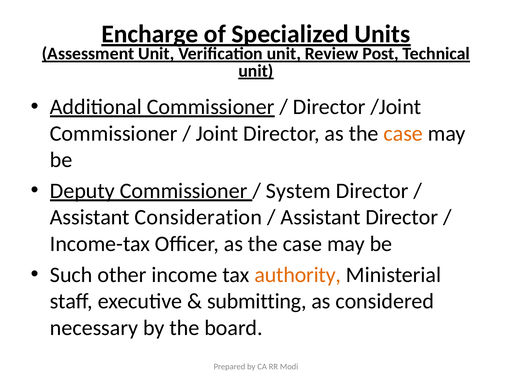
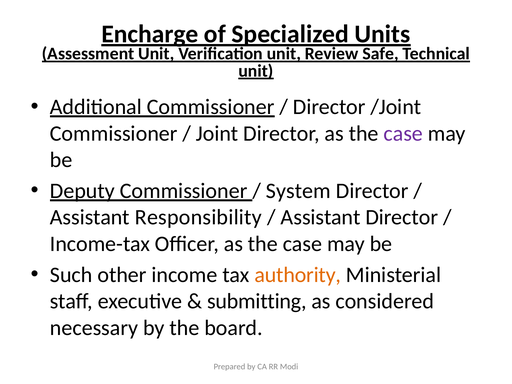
Post: Post -> Safe (380, 54)
case colour: orange -> purple (403, 133)
Consideration: Consideration -> Responsibility (198, 217)
